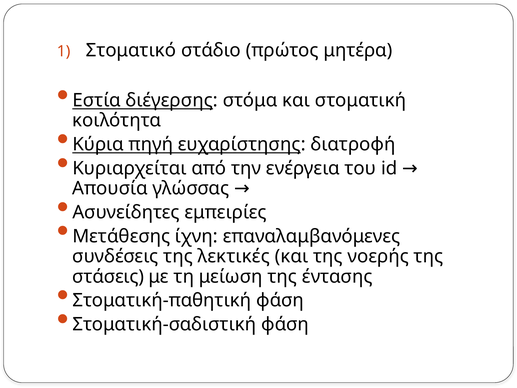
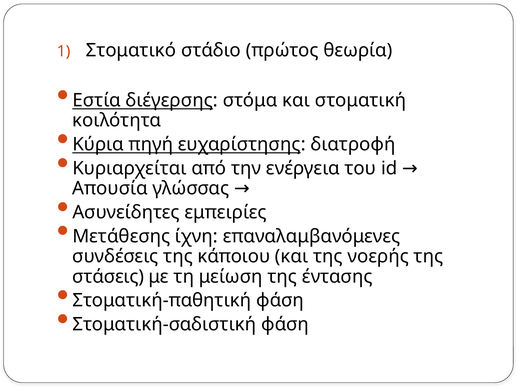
μητέρα: μητέρα -> θεωρία (358, 50)
λεκτικές: λεκτικές -> κάποιου (234, 256)
